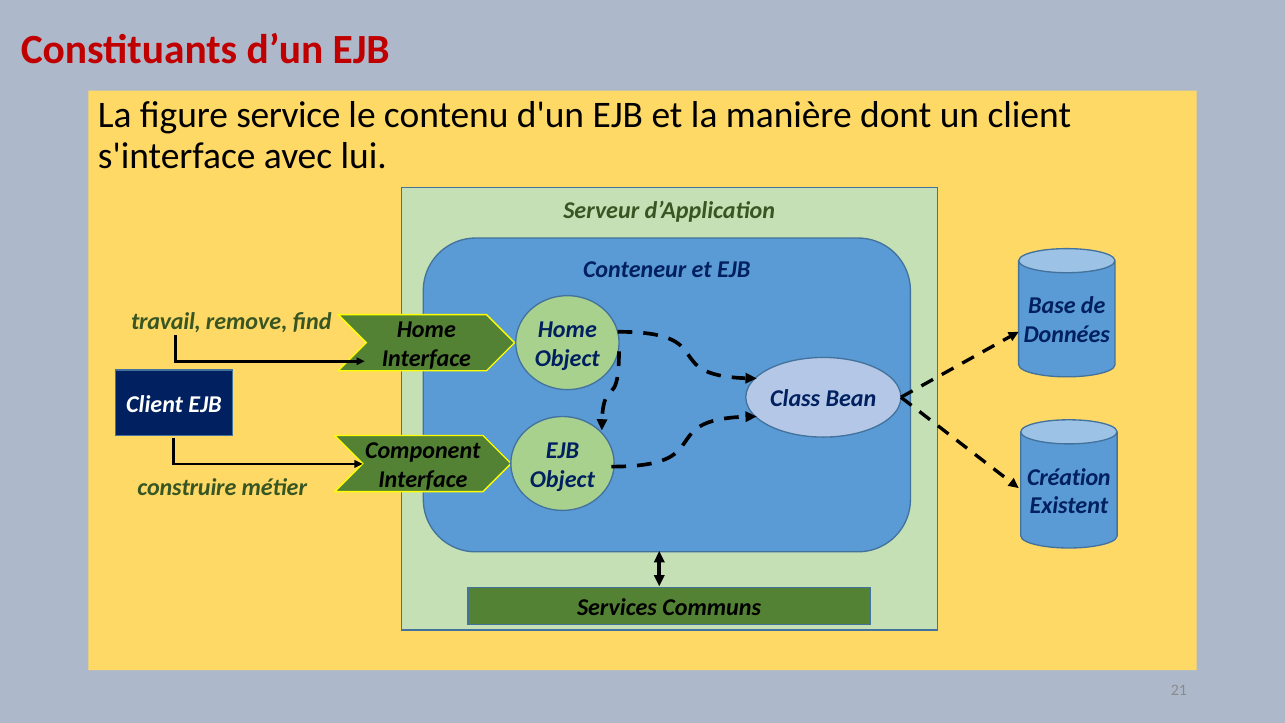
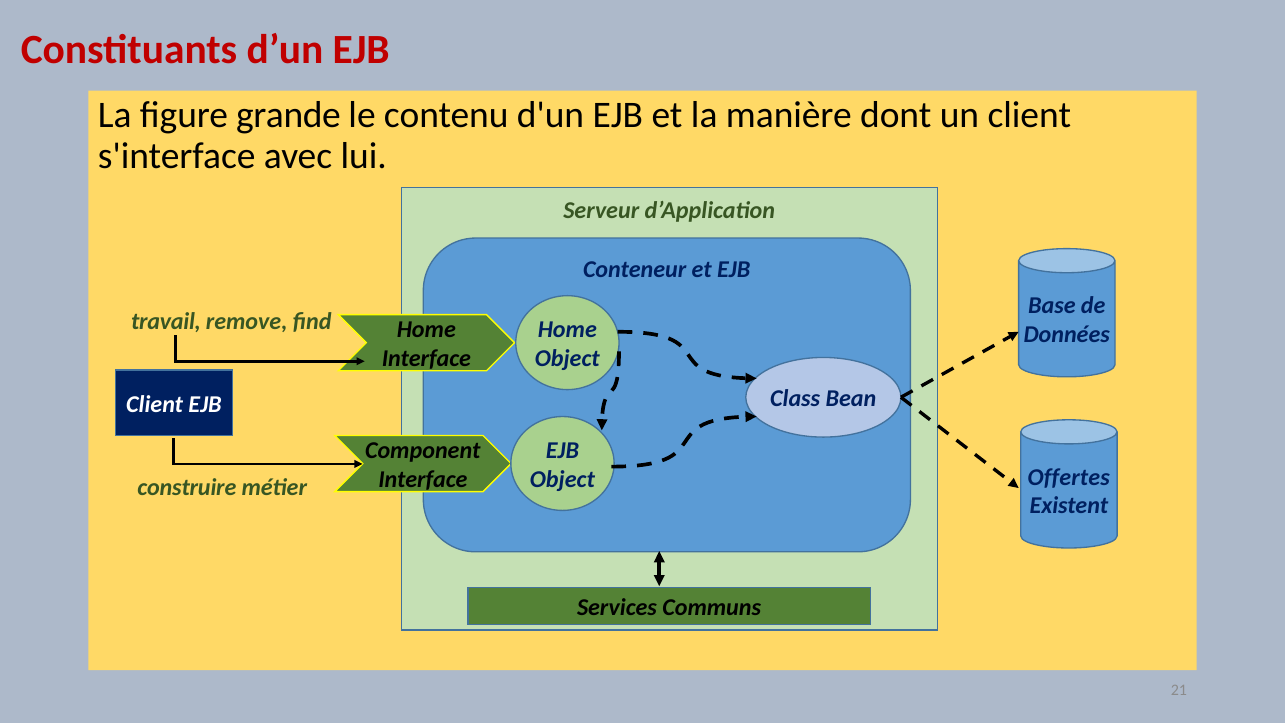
service: service -> grande (288, 115)
Création: Création -> Offertes (1069, 477)
